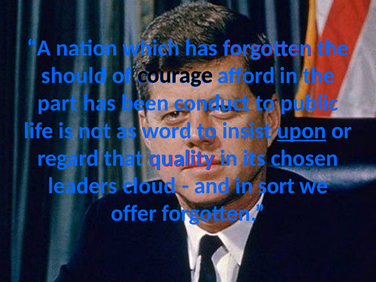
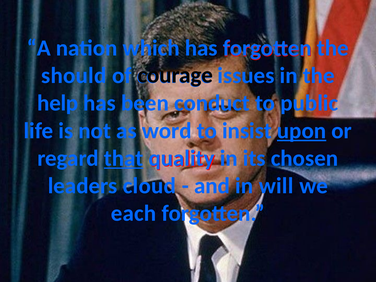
afford: afford -> issues (246, 76)
part: part -> help (58, 103)
that underline: none -> present (124, 158)
sort: sort -> will (276, 186)
offer: offer -> each (134, 213)
